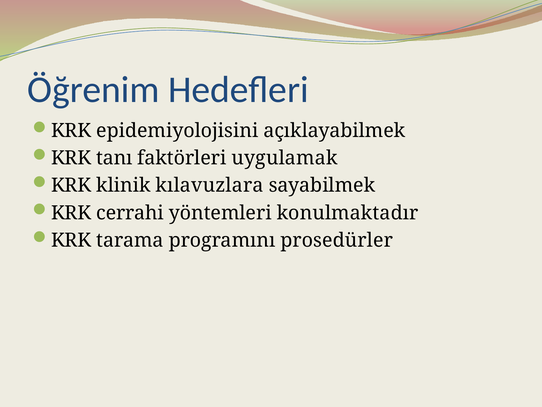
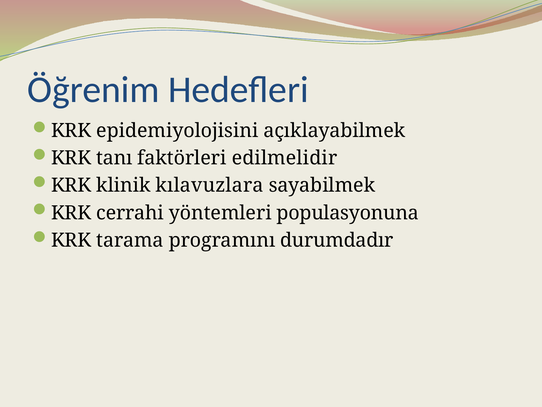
uygulamak: uygulamak -> edilmelidir (284, 158)
konulmaktadır: konulmaktadır -> populasyonuna (348, 213)
prosedürler: prosedürler -> durumdadır (337, 240)
